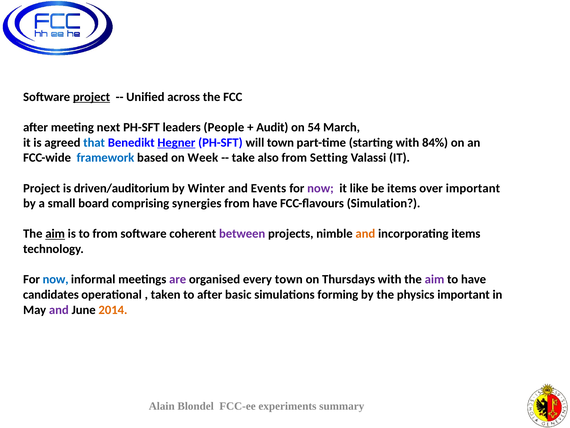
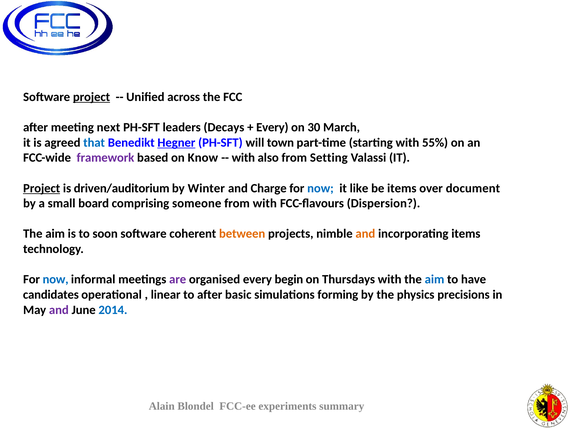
People: People -> Decays (224, 127)
Audit: Audit -> Every (272, 127)
54: 54 -> 30 (314, 127)
84%: 84% -> 55% (435, 142)
framework colour: blue -> purple (105, 158)
Week: Week -> Know (203, 158)
take: take -> with (243, 158)
Project underline: none -> present (42, 188)
Events: Events -> Charge (269, 188)
now colour: purple -> blue (320, 188)
over important: important -> document (473, 188)
synergies: synergies -> someone (197, 203)
from have: have -> with (265, 203)
Simulation: Simulation -> Dispersion (384, 203)
aim underline: present -> none (55, 234)
to from: from -> soon (105, 234)
between colour: purple -> orange (242, 234)
every town: town -> begin (289, 279)
aim colour: purple -> blue (434, 279)
taken: taken -> linear (166, 294)
physics important: important -> precisions (464, 294)
2014 colour: orange -> blue (113, 309)
